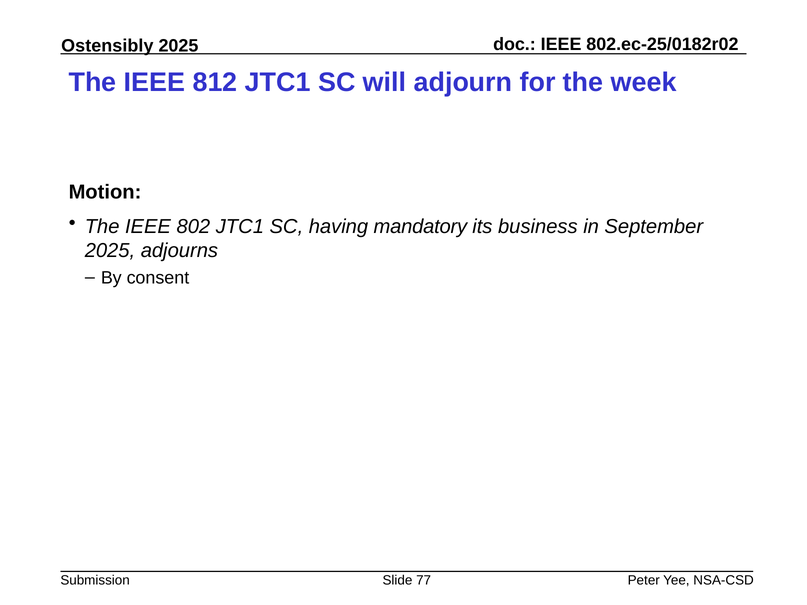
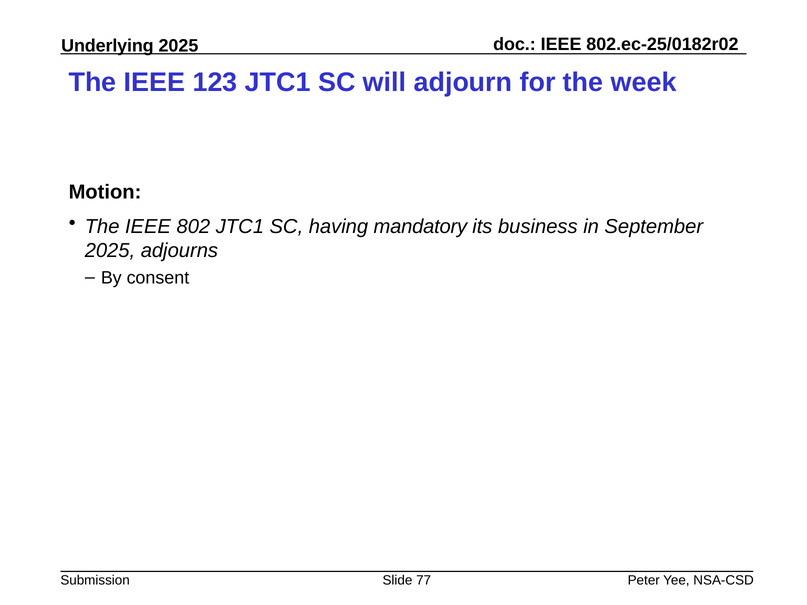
Ostensibly: Ostensibly -> Underlying (107, 46)
812: 812 -> 123 (215, 83)
